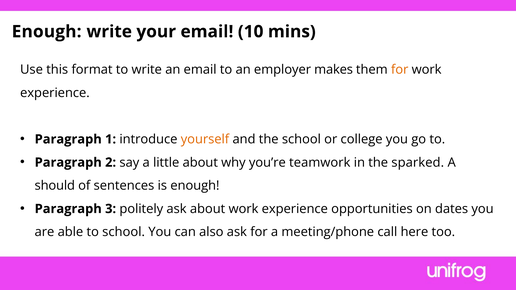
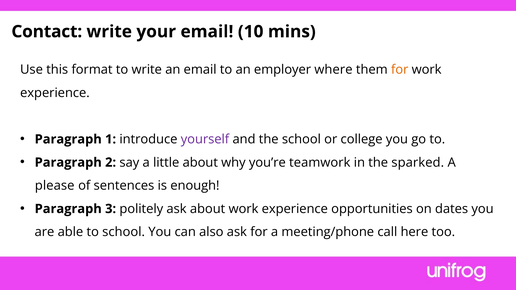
Enough: Enough -> Contact (47, 32)
makes: makes -> where (333, 70)
yourself colour: orange -> purple (205, 139)
should: should -> please (55, 186)
